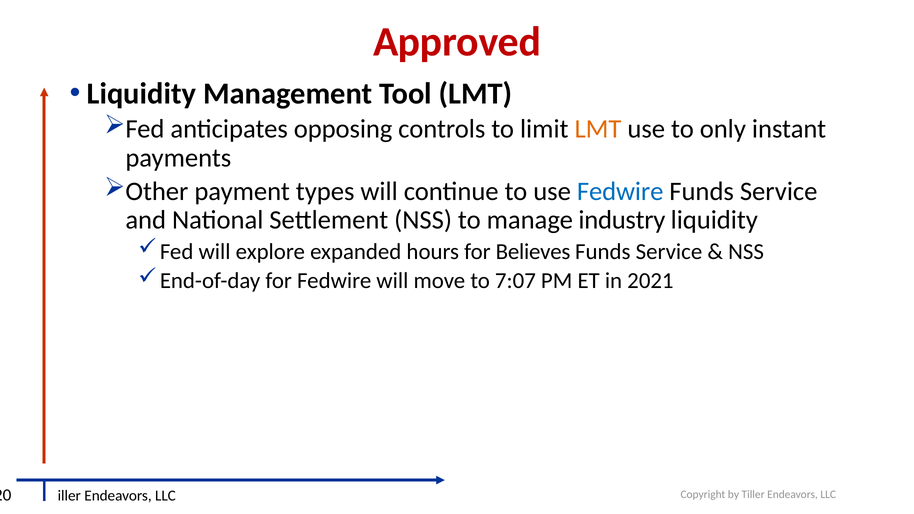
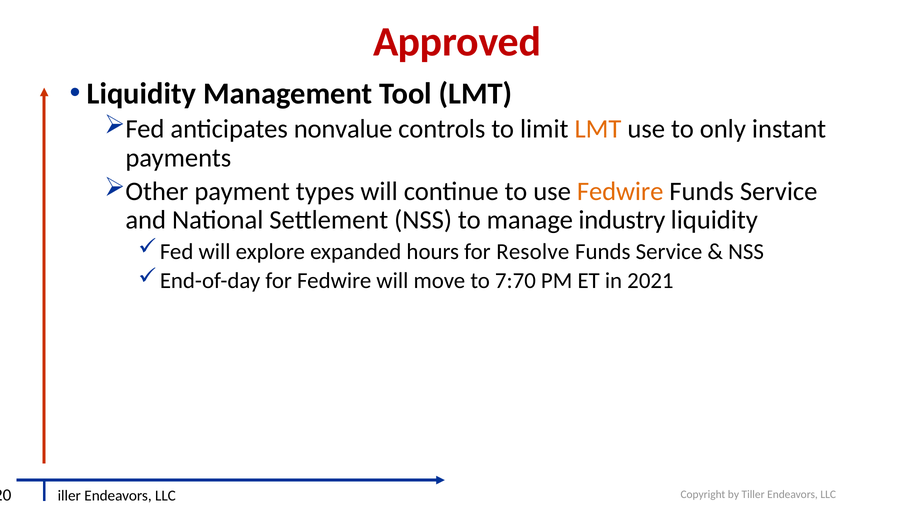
opposing: opposing -> nonvalue (343, 129)
Fedwire colour: blue -> orange (620, 191)
Believes: Believes -> Resolve (533, 252)
7:07: 7:07 -> 7:70 (515, 281)
